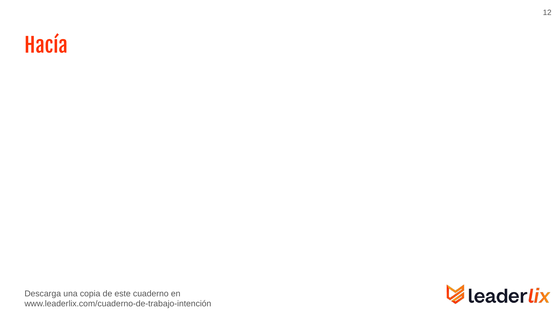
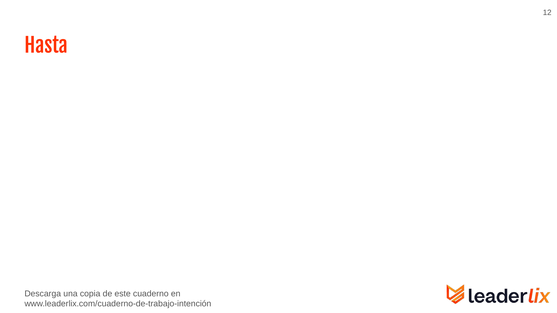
Hacía: Hacía -> Hasta (46, 46)
